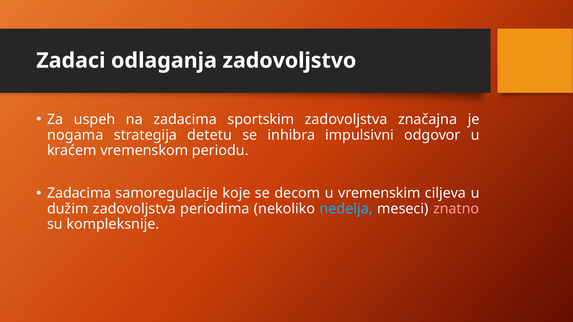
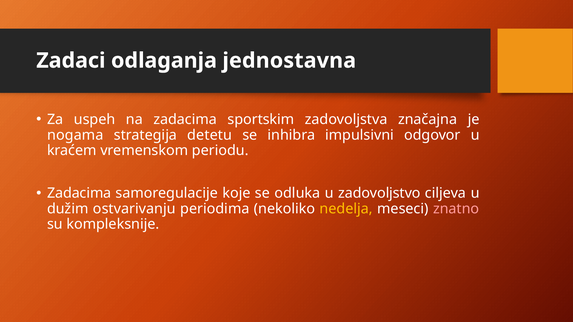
zadovoljstvo: zadovoljstvo -> jednostavna (289, 61)
decom: decom -> odluka (297, 193)
vremenskim: vremenskim -> zadovoljstvo (379, 193)
dužim zadovoljstva: zadovoljstva -> ostvarivanju (134, 209)
nedelja colour: light blue -> yellow (346, 209)
